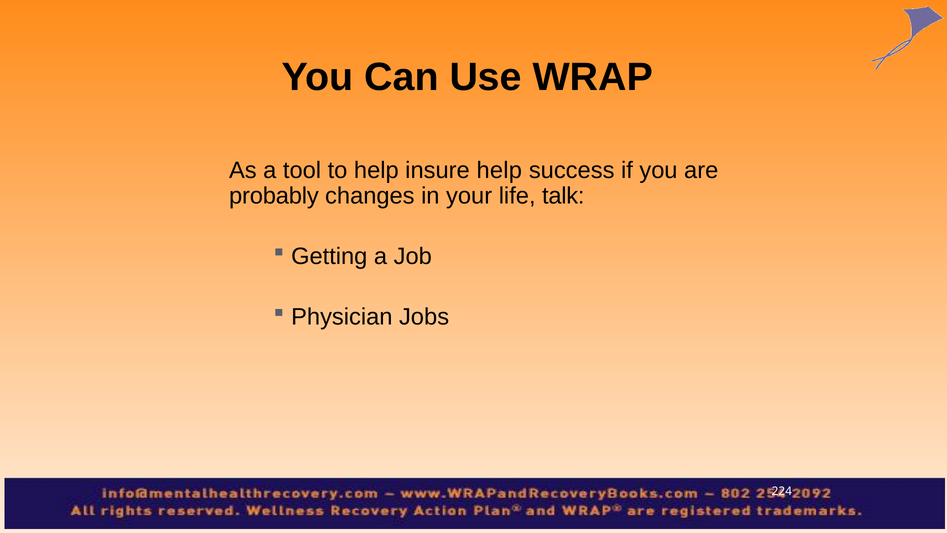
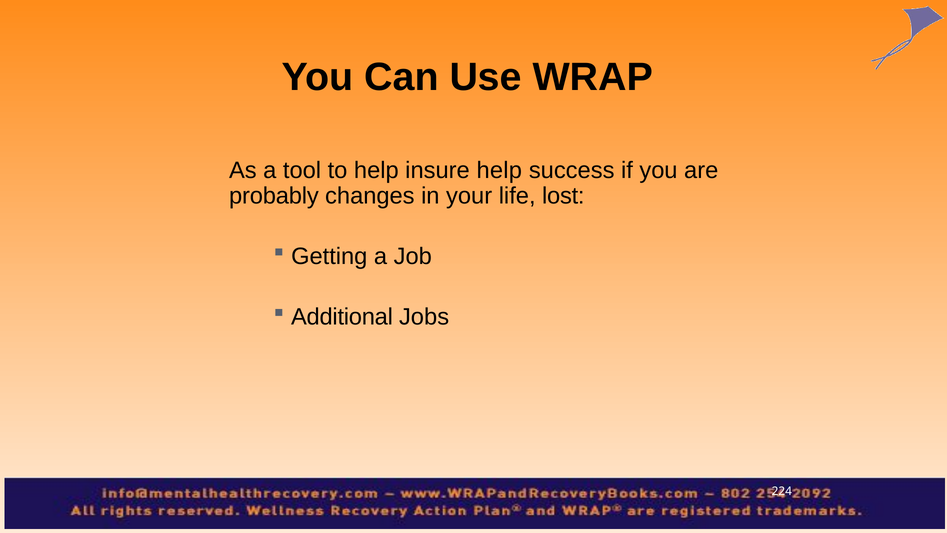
talk: talk -> lost (563, 196)
Physician: Physician -> Additional (342, 317)
